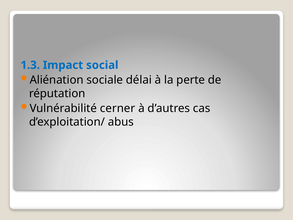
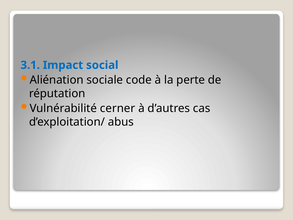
1.3: 1.3 -> 3.1 (30, 65)
délai: délai -> code (139, 80)
